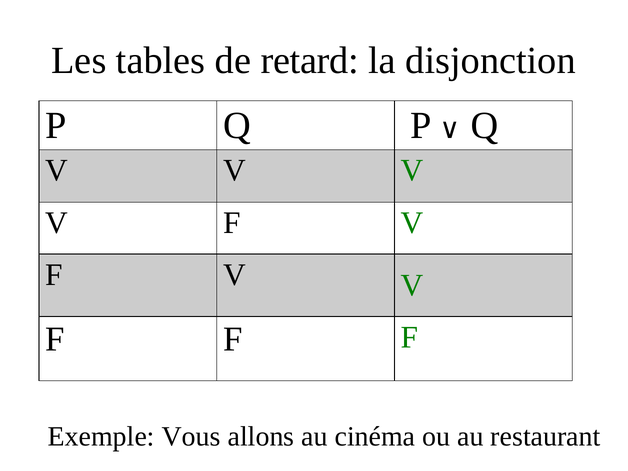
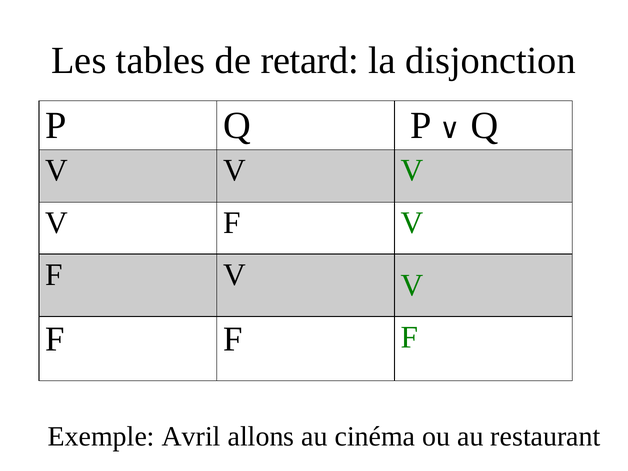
Vous: Vous -> Avril (191, 436)
